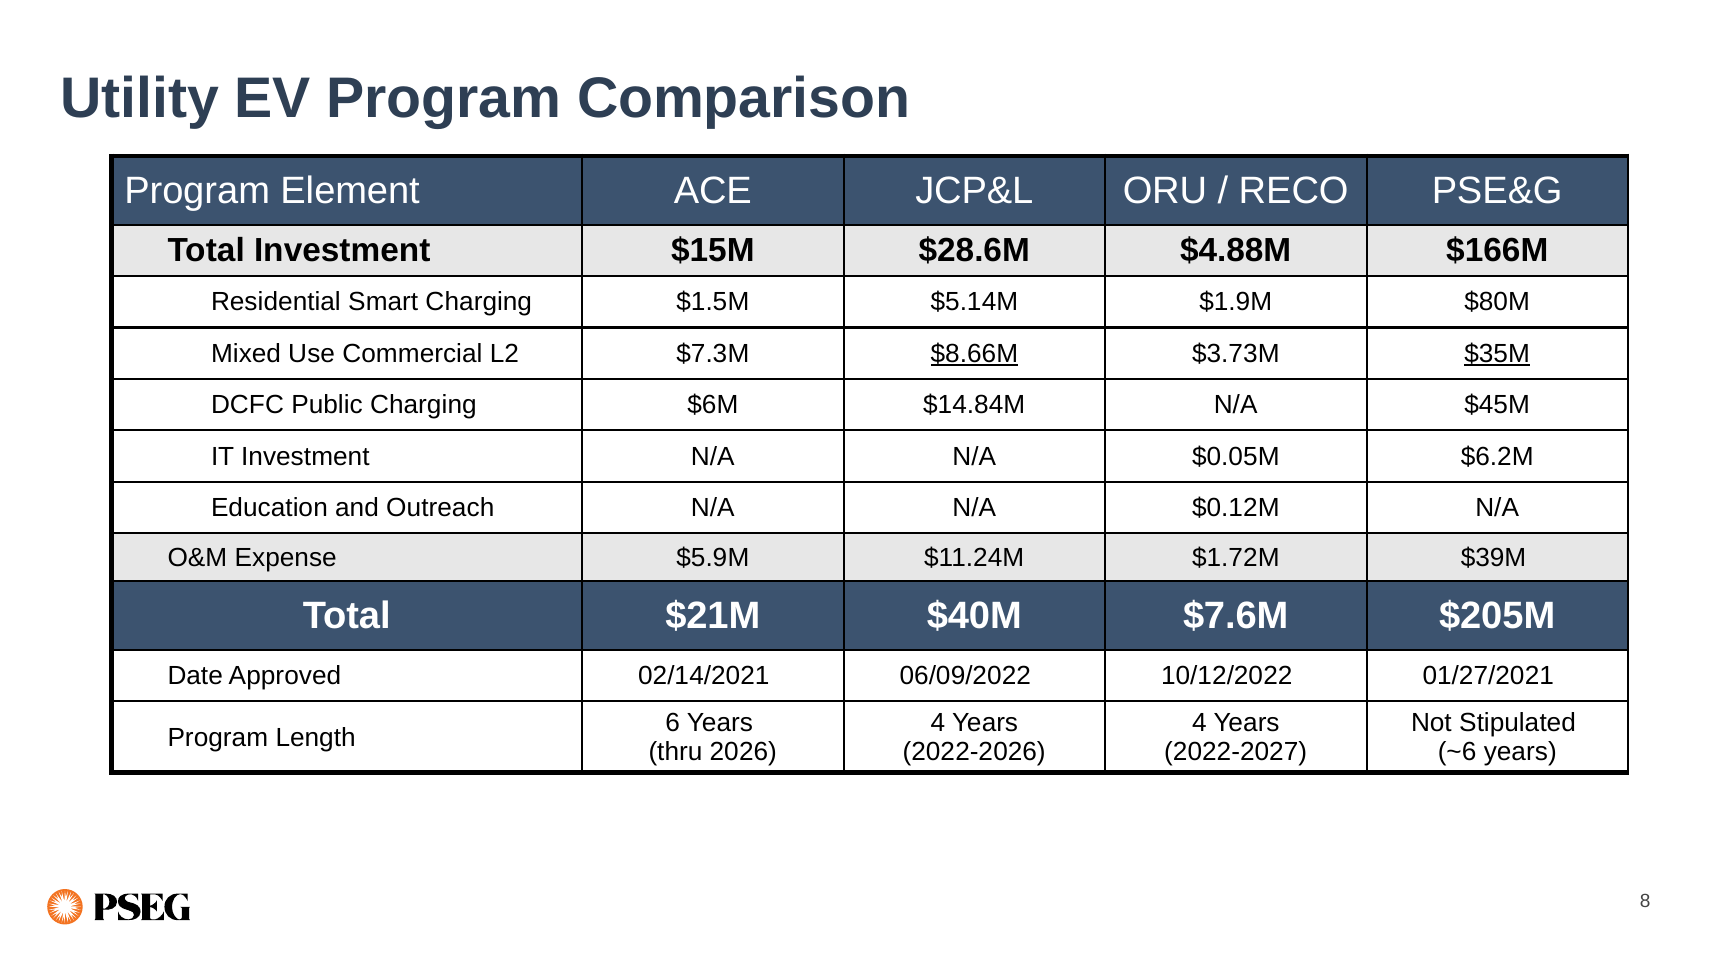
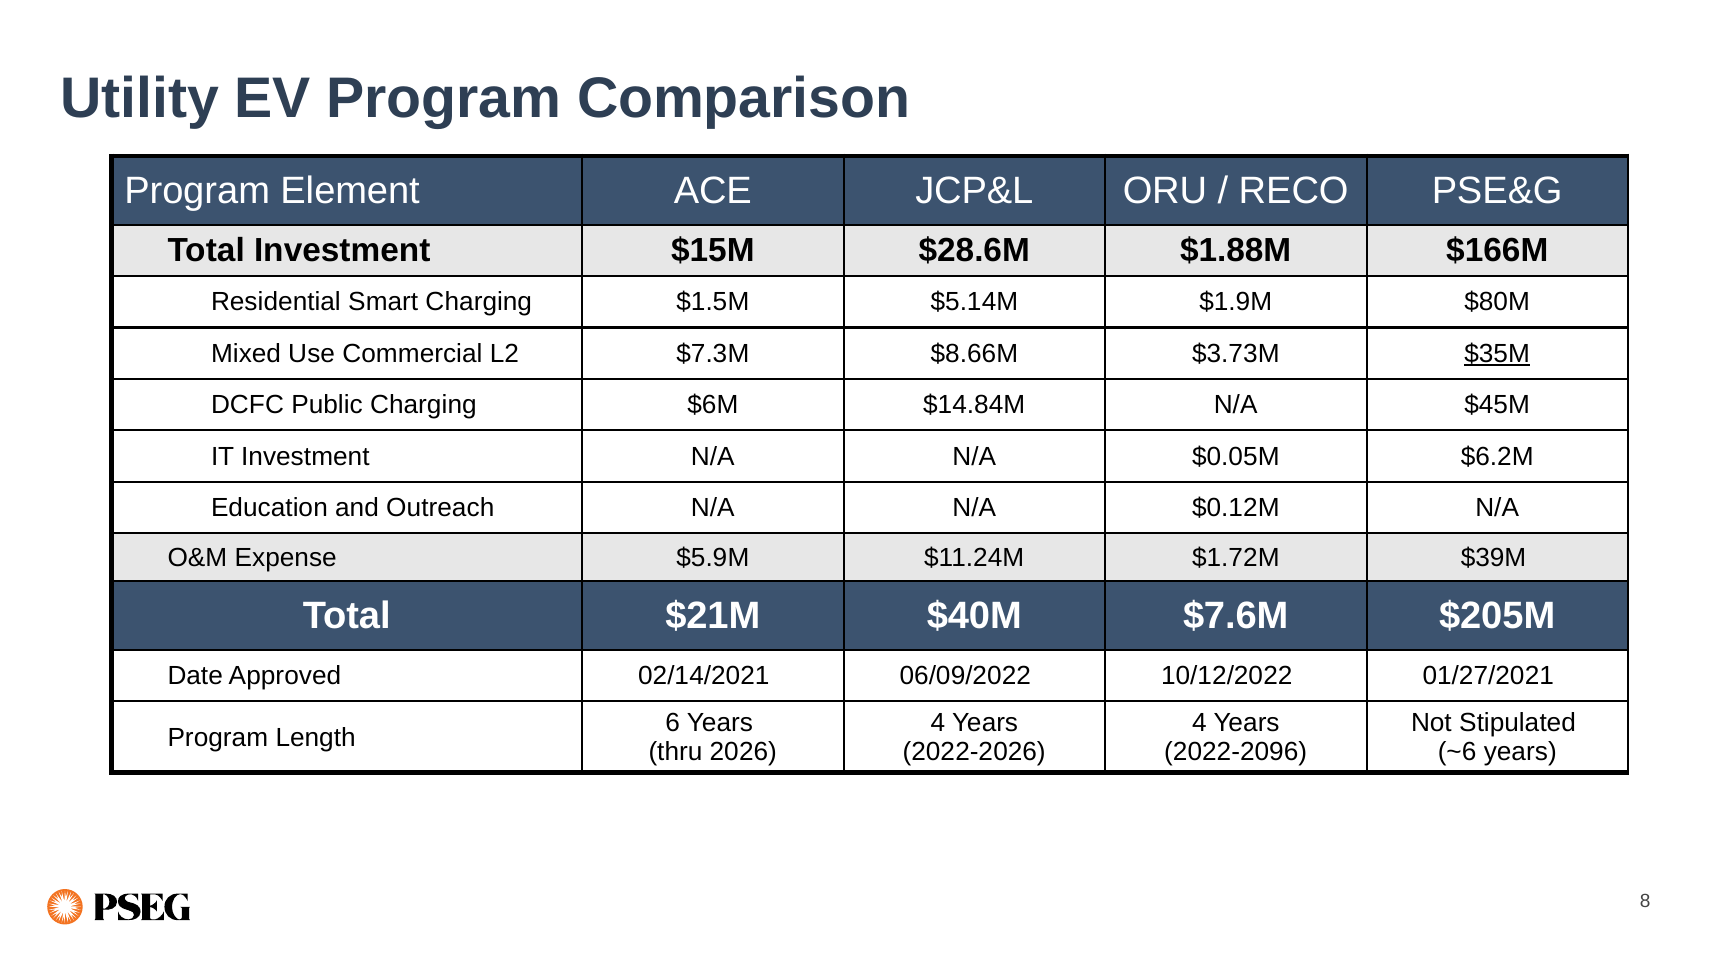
$4.88M: $4.88M -> $1.88M (1236, 251)
$8.66M underline: present -> none (974, 354)
2022-2027: 2022-2027 -> 2022-2096 (1236, 752)
